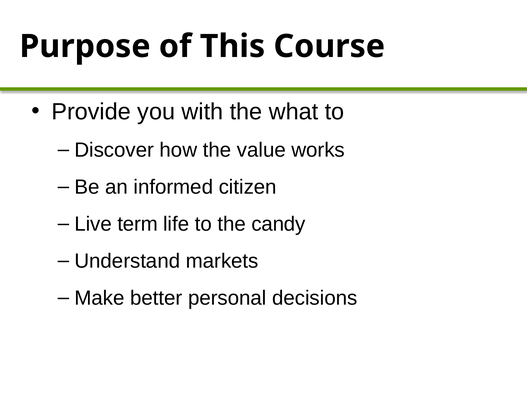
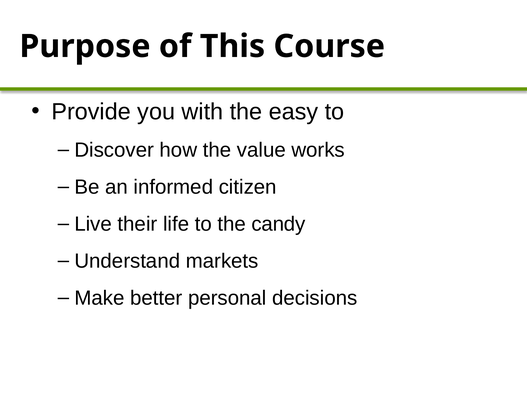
what: what -> easy (294, 111)
term: term -> their (137, 224)
